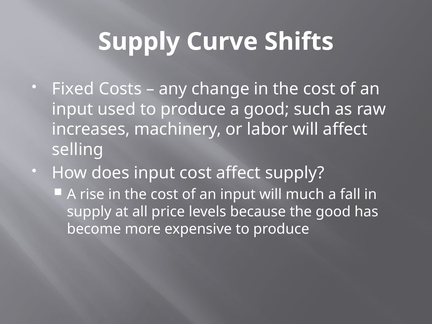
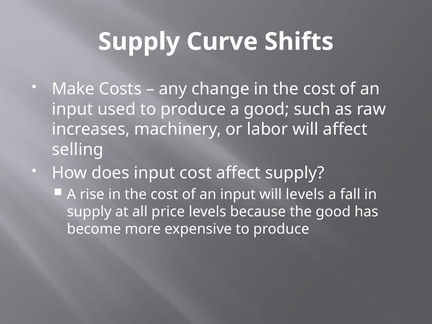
Fixed: Fixed -> Make (73, 89)
will much: much -> levels (305, 194)
